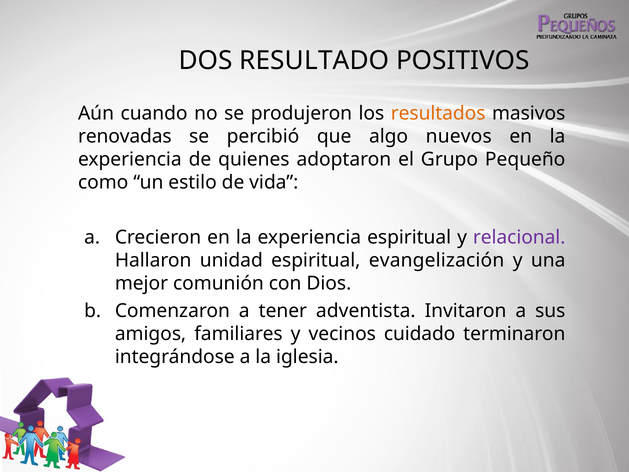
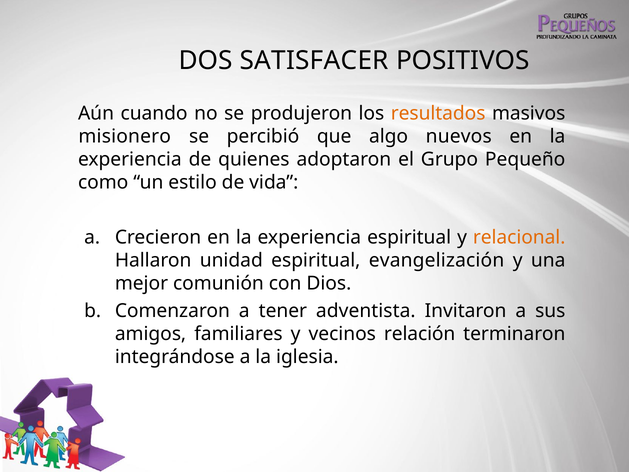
RESULTADO: RESULTADO -> SATISFACER (314, 60)
renovadas: renovadas -> misionero (125, 136)
relacional colour: purple -> orange (519, 237)
cuidado: cuidado -> relación (420, 334)
